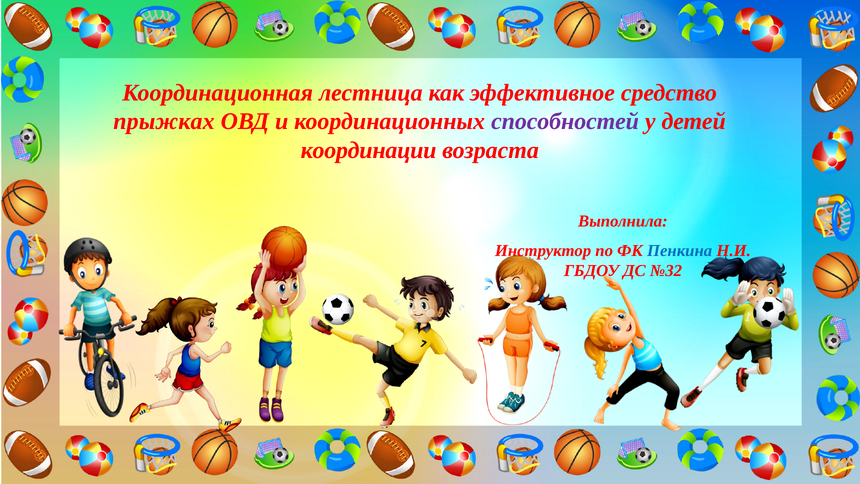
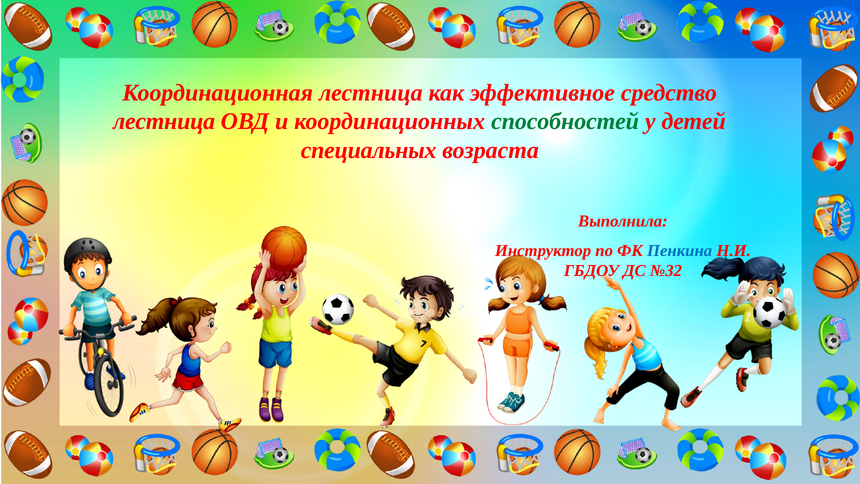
прыжках: прыжках -> лестница (164, 121)
способностей colour: purple -> green (565, 121)
координации: координации -> специальных (369, 150)
